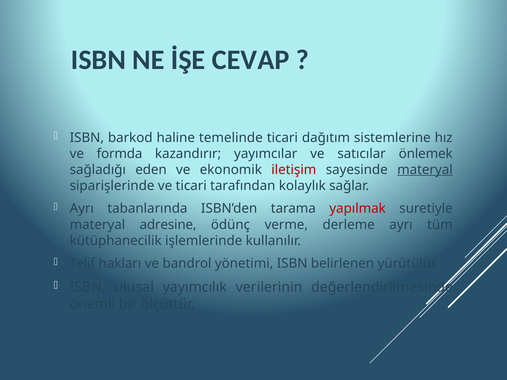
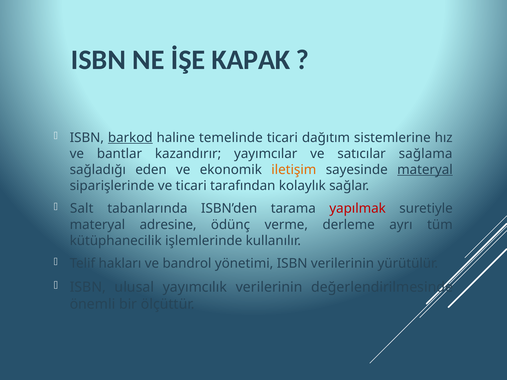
CEVAP: CEVAP -> KAPAK (251, 60)
barkod underline: none -> present (130, 138)
formda: formda -> bantlar (119, 154)
önlemek: önlemek -> sağlama (426, 154)
iletişim colour: red -> orange (294, 170)
Ayrı: Ayrı -> Salt (82, 209)
ISBN belirlenen: belirlenen -> verilerinin (342, 264)
